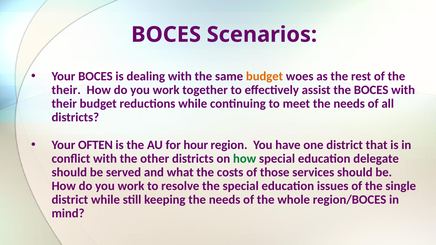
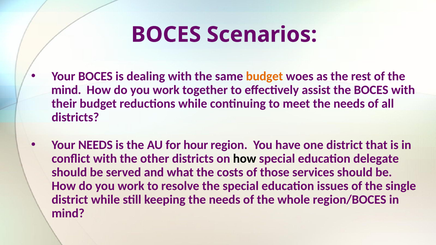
their: their -> mind (66, 90)
Your OFTEN: OFTEN -> NEEDS (95, 145)
how colour: green -> black (245, 159)
